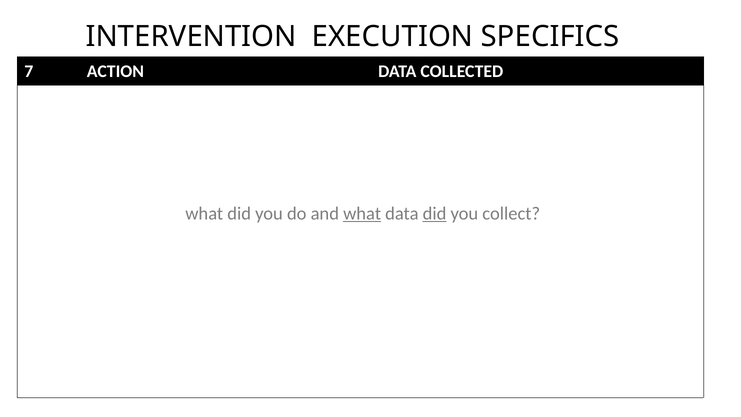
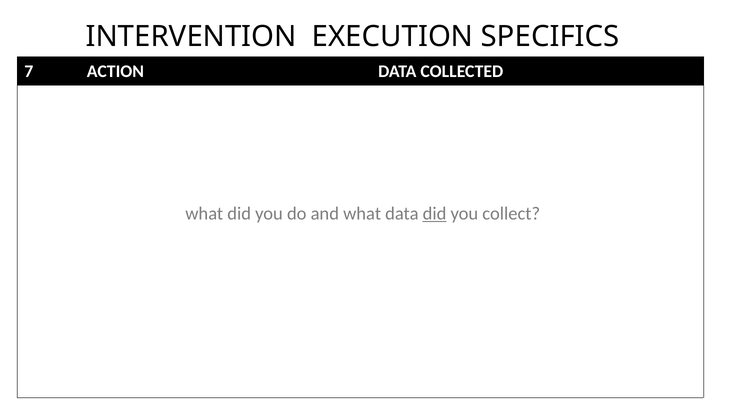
what underline: present -> none (362, 213)
